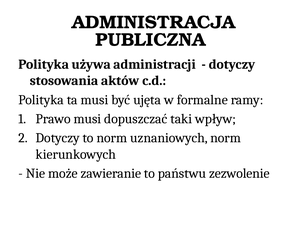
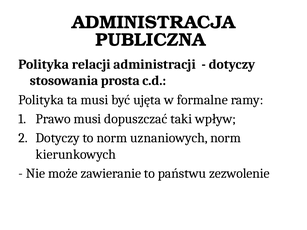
używa: używa -> relacji (91, 64)
aktów: aktów -> prosta (120, 81)
